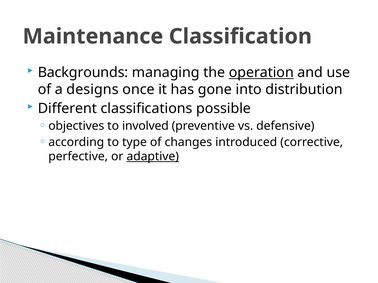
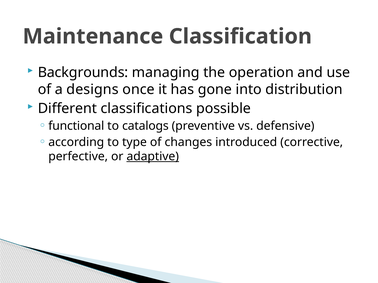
operation underline: present -> none (261, 73)
objectives: objectives -> functional (76, 126)
involved: involved -> catalogs (145, 126)
